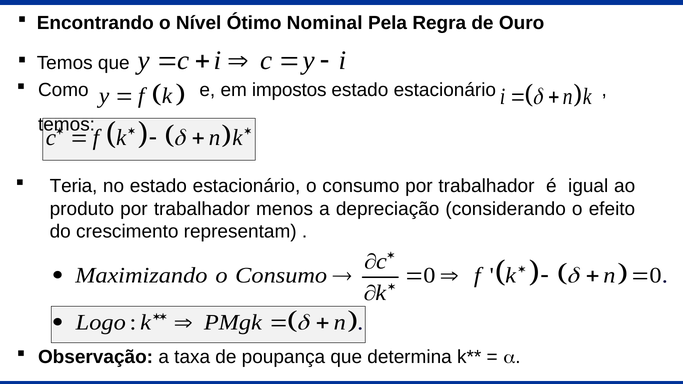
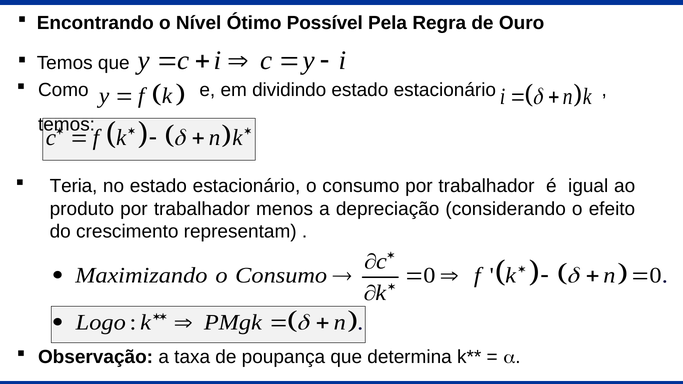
Nominal: Nominal -> Possível (325, 23)
impostos: impostos -> dividindo (289, 90)
